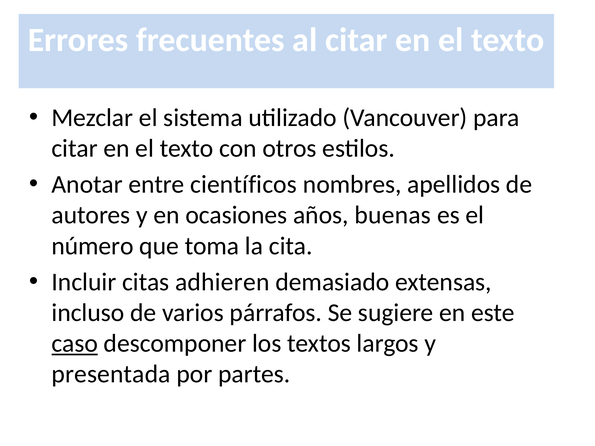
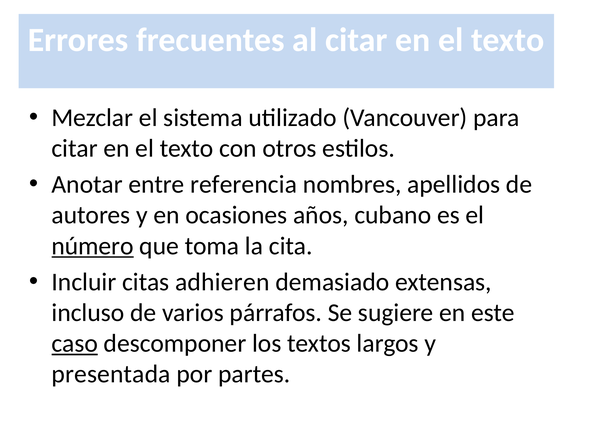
científicos: científicos -> referencia (244, 185)
buenas: buenas -> cubano (393, 215)
número underline: none -> present (93, 246)
